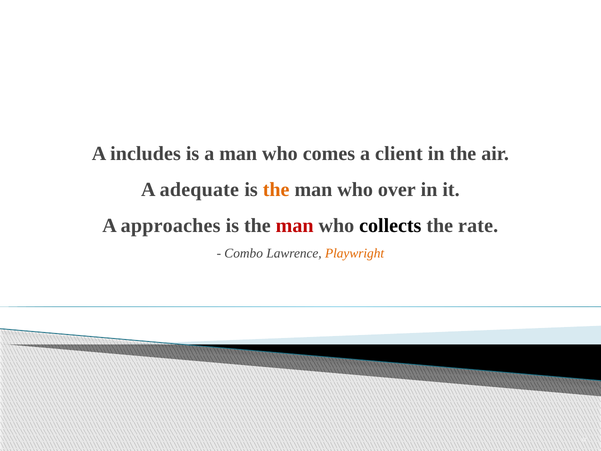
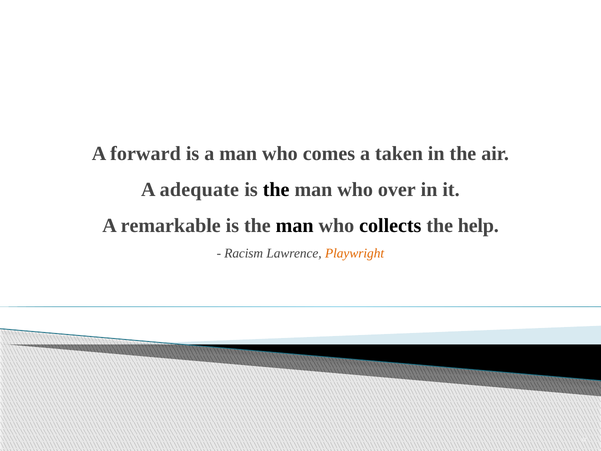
includes: includes -> forward (145, 153)
client: client -> taken (399, 153)
the colour: orange -> black (276, 189)
approaches: approaches -> remarkable (171, 226)
man colour: red -> black (295, 226)
rate: rate -> help (478, 226)
Combo: Combo -> Racism (244, 253)
